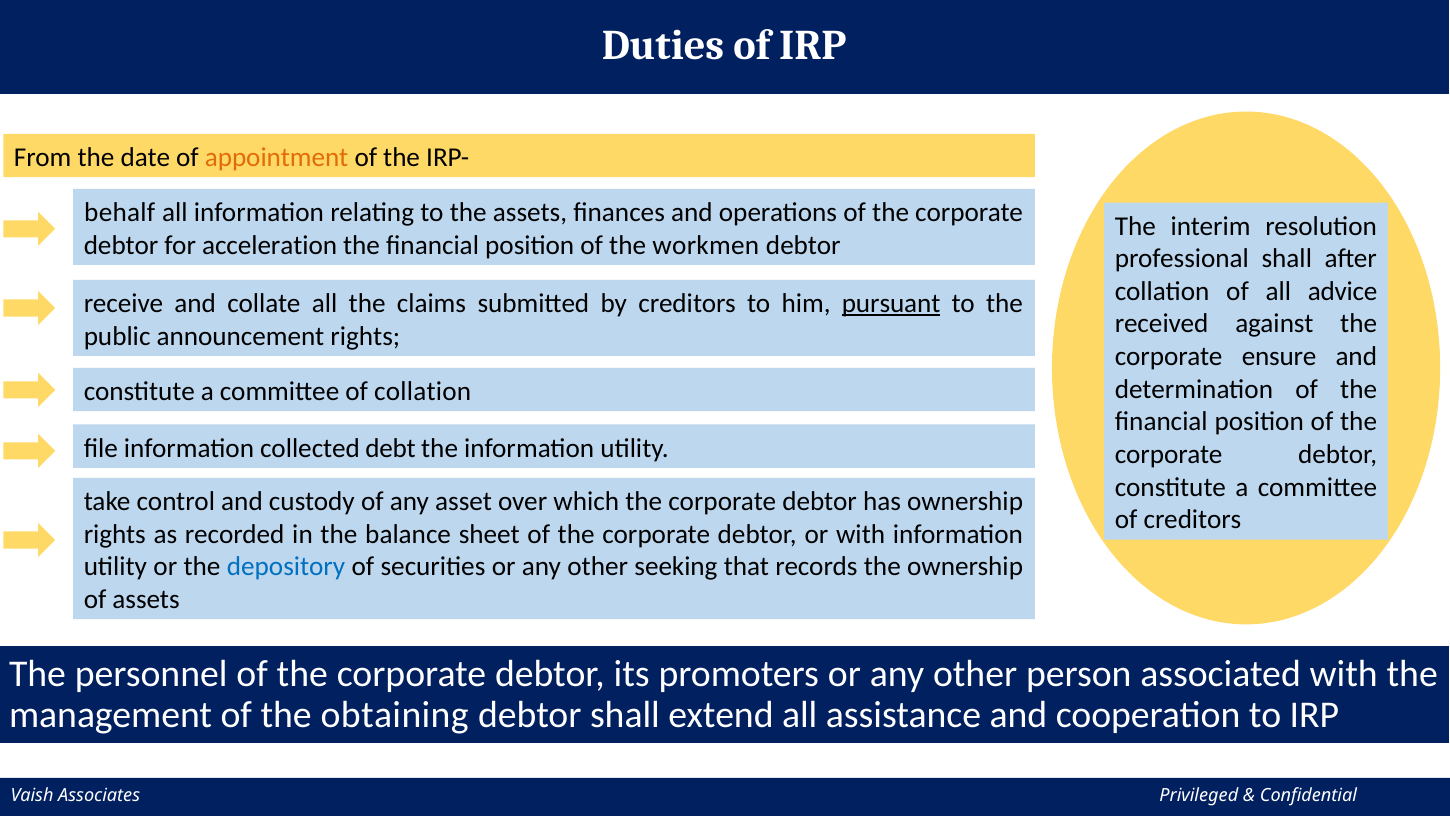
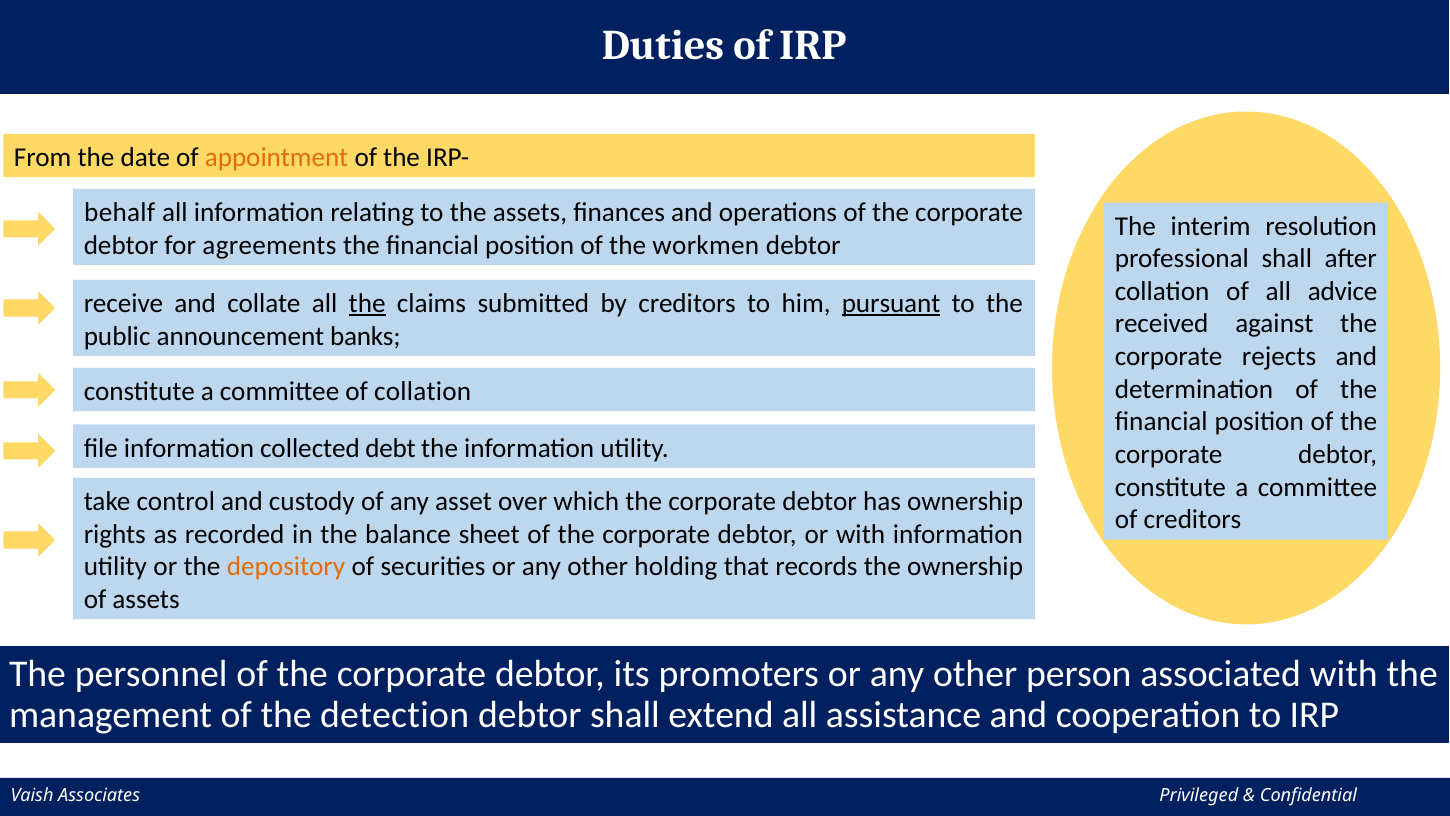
acceleration: acceleration -> agreements (269, 245)
the underline: none -> present (367, 303)
announcement rights: rights -> banks (365, 336)
ensure: ensure -> rejects (1279, 356)
depository colour: blue -> orange (286, 566)
seeking: seeking -> holding (676, 566)
obtaining: obtaining -> detection (395, 715)
